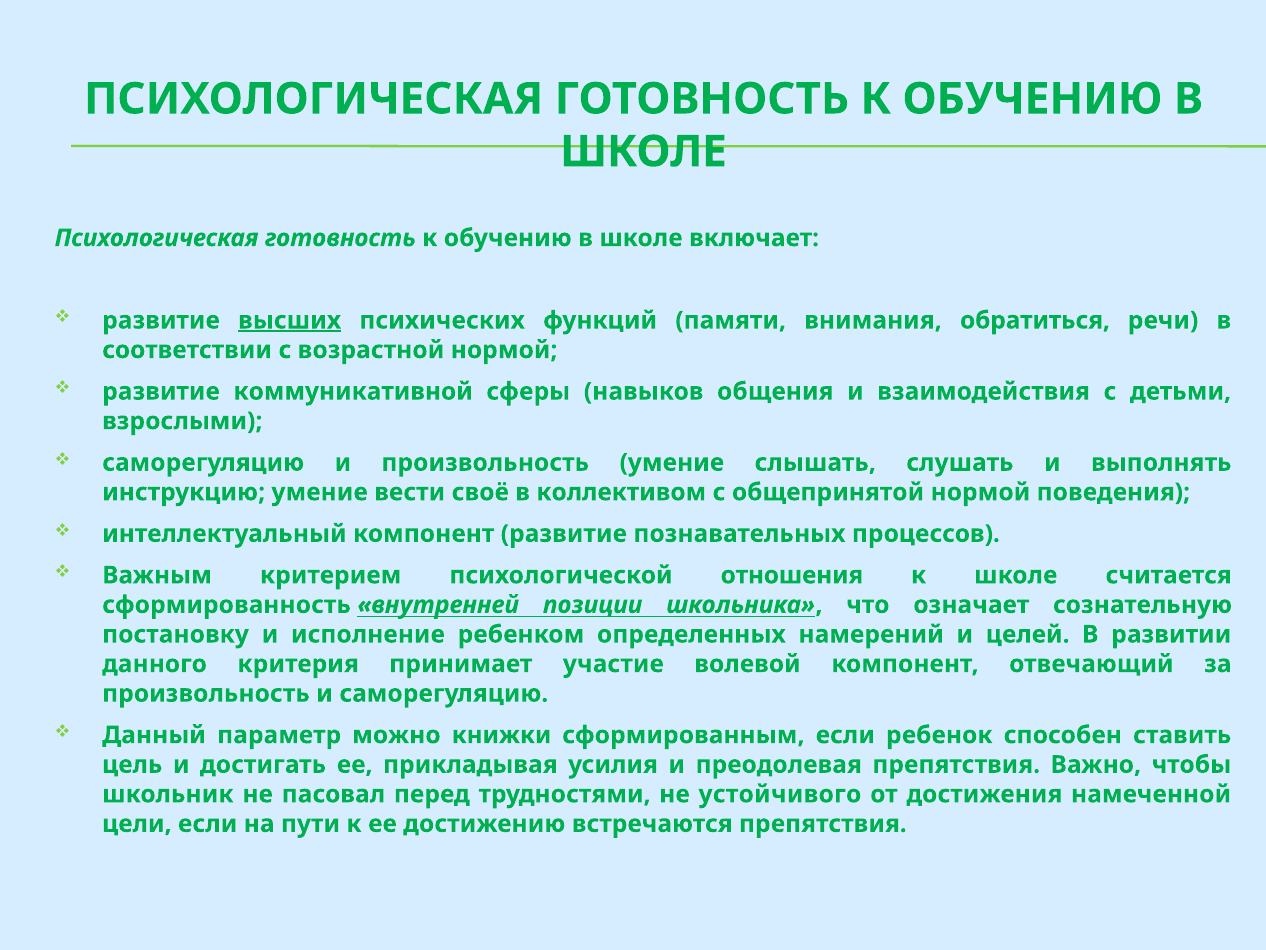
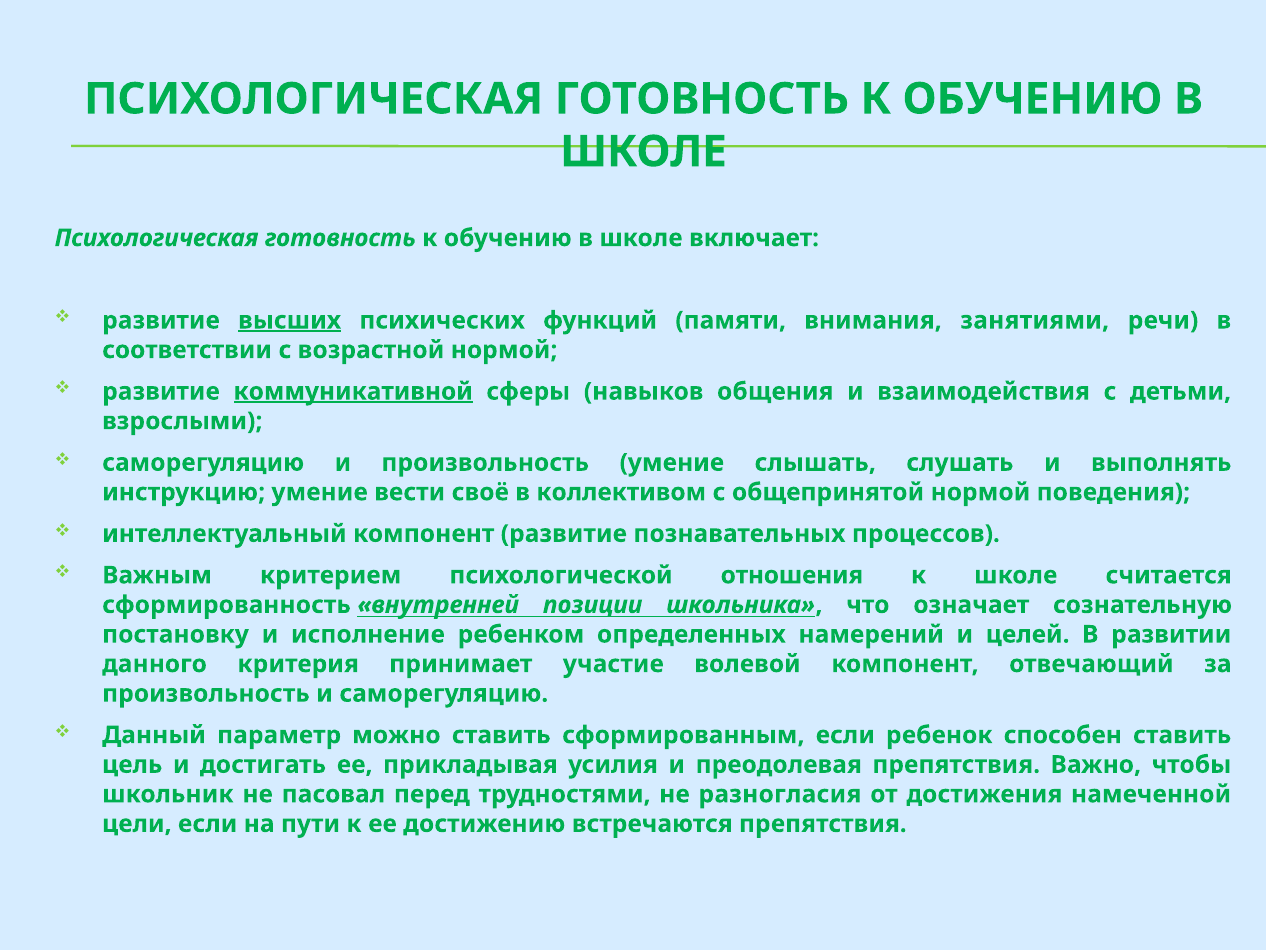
обратиться: обратиться -> занятиями (1035, 320)
коммуникативной underline: none -> present (353, 391)
можно книжки: книжки -> ставить (501, 735)
устойчивого: устойчивого -> разногласия (780, 794)
